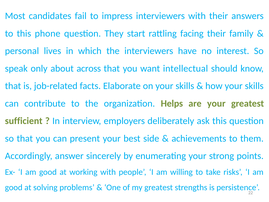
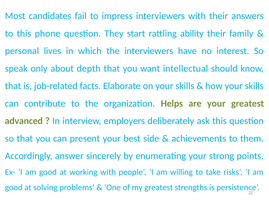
facing: facing -> ability (192, 33)
across: across -> depth (89, 68)
sufficient: sufficient -> advanced (24, 121)
